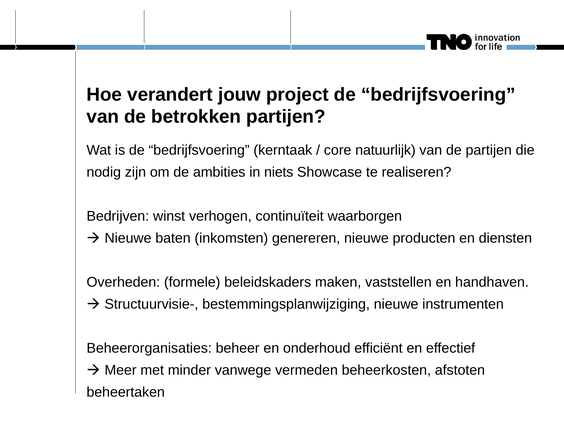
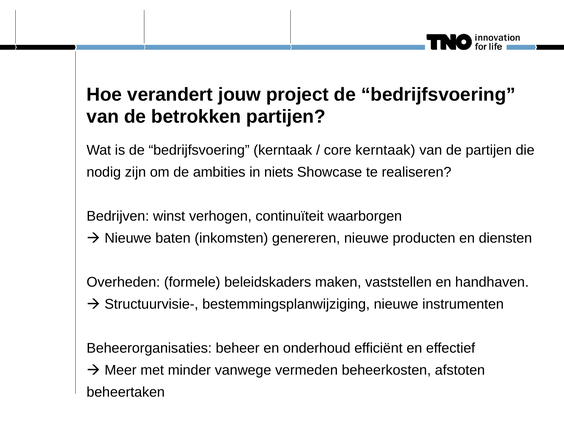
core natuurlijk: natuurlijk -> kerntaak (385, 150)
